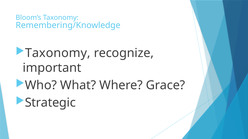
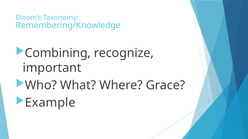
Taxonomy: Taxonomy -> Combining (58, 53)
Strategic: Strategic -> Example (50, 103)
